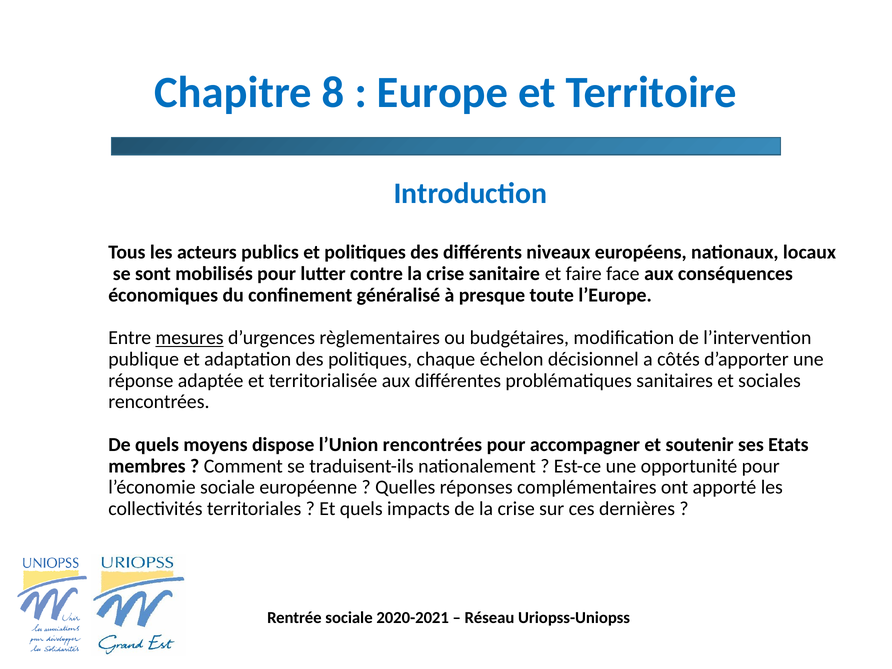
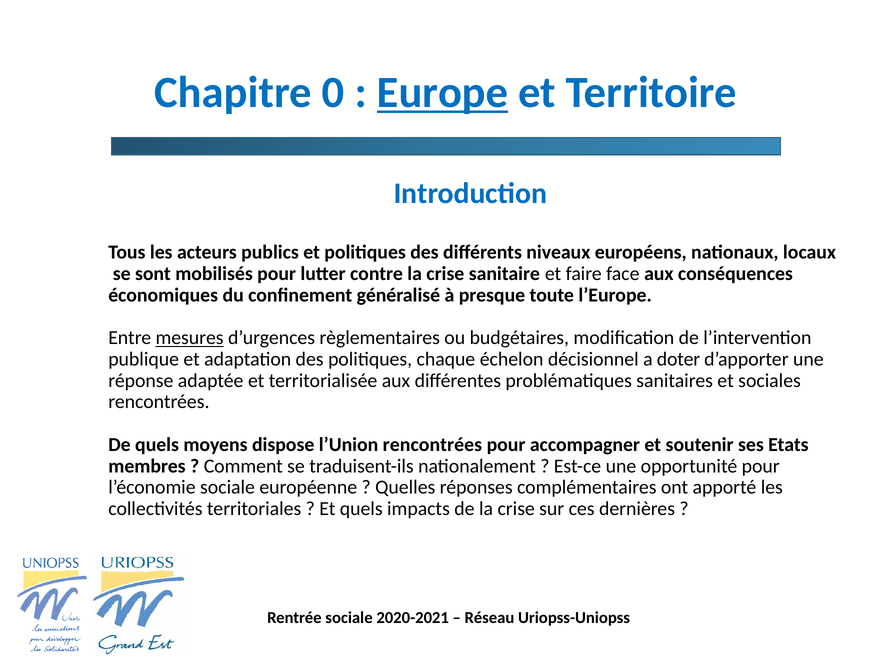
8: 8 -> 0 (333, 93)
Europe underline: none -> present (443, 93)
côtés: côtés -> doter (679, 359)
